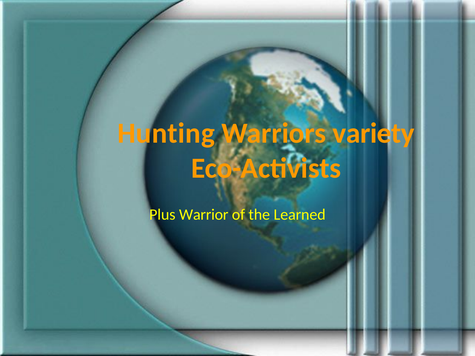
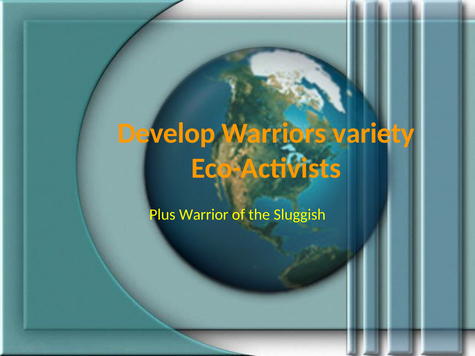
Hunting: Hunting -> Develop (166, 133)
Learned: Learned -> Sluggish (300, 215)
